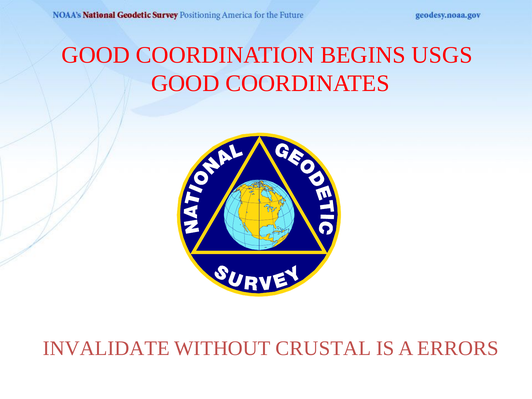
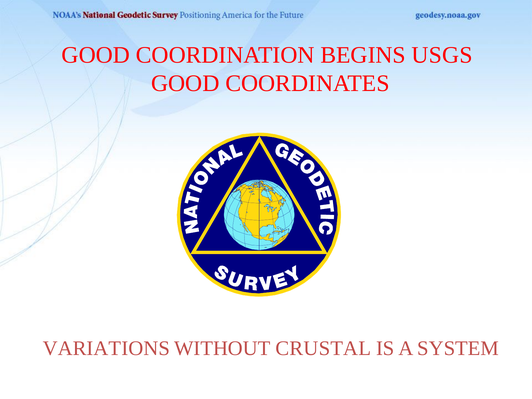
INVALIDATE: INVALIDATE -> VARIATIONS (106, 348)
ERRORS: ERRORS -> SYSTEM (458, 348)
